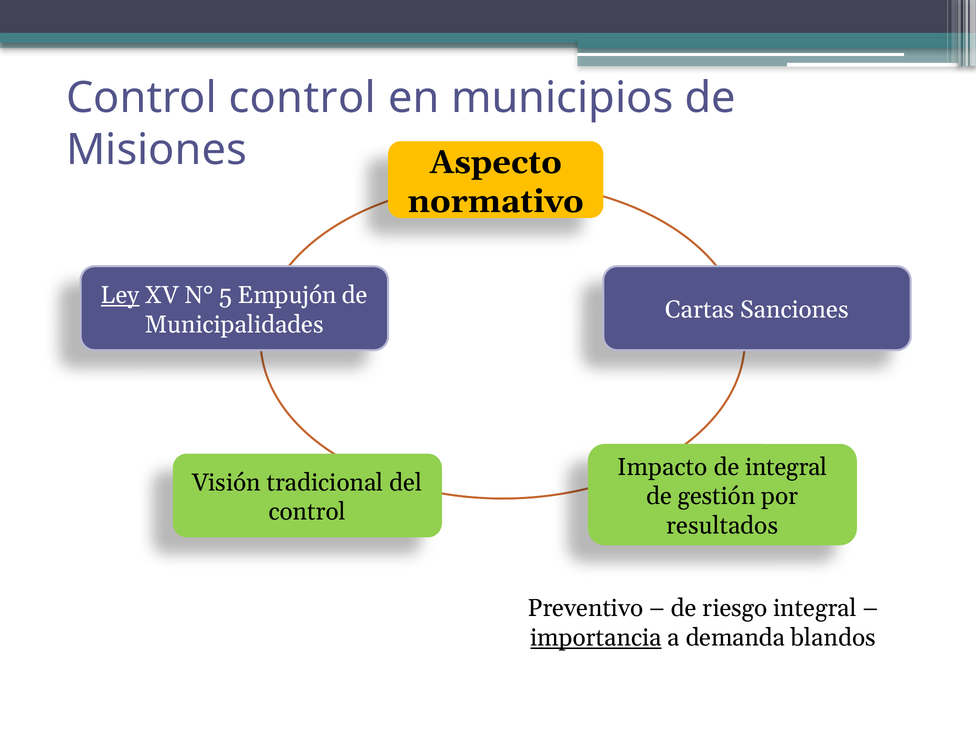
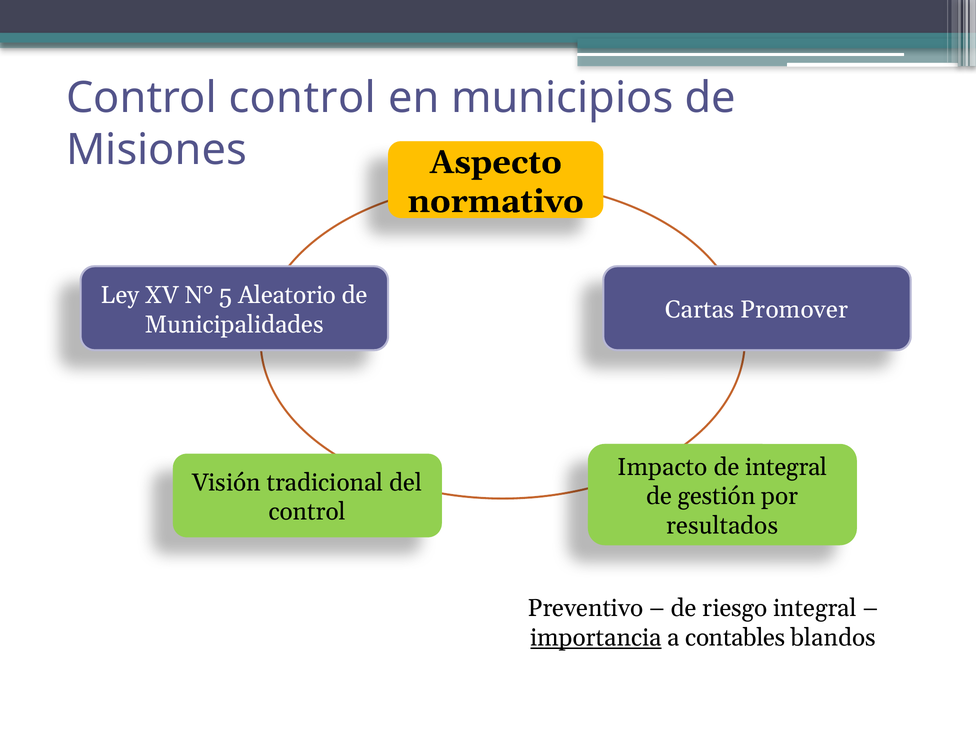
Ley underline: present -> none (120, 295)
Empujón: Empujón -> Aleatorio (287, 295)
Sanciones: Sanciones -> Promover (794, 310)
demanda: demanda -> contables (735, 638)
